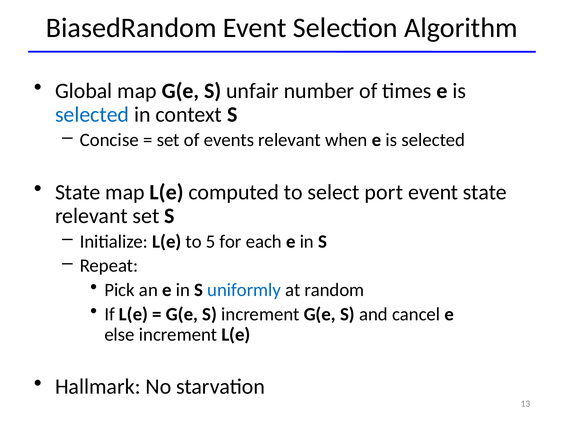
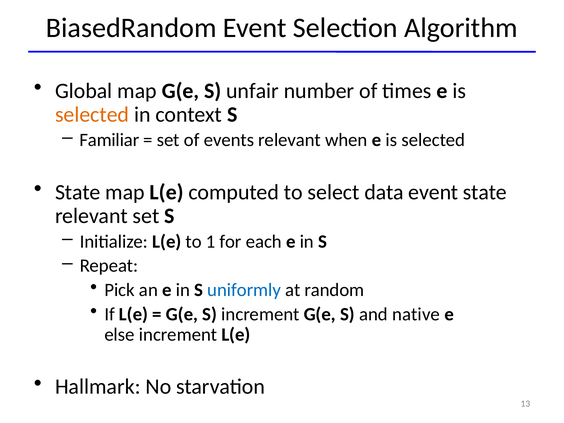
selected colour: blue -> orange (92, 115)
Concise: Concise -> Familiar (109, 140)
port: port -> data (384, 192)
5: 5 -> 1 (211, 241)
cancel: cancel -> native (416, 314)
